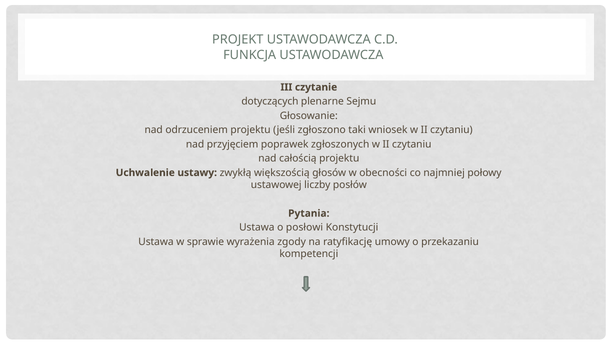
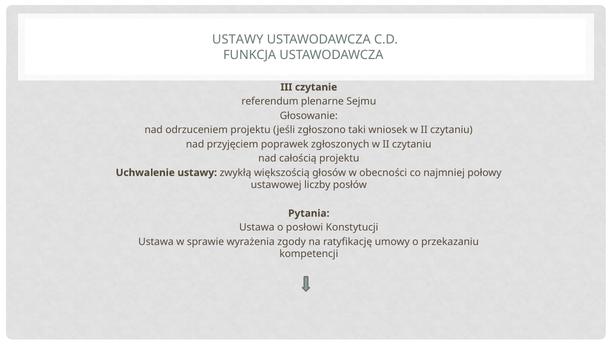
PROJEKT: PROJEKT -> USTAWY (238, 40)
dotyczących: dotyczących -> referendum (270, 102)
